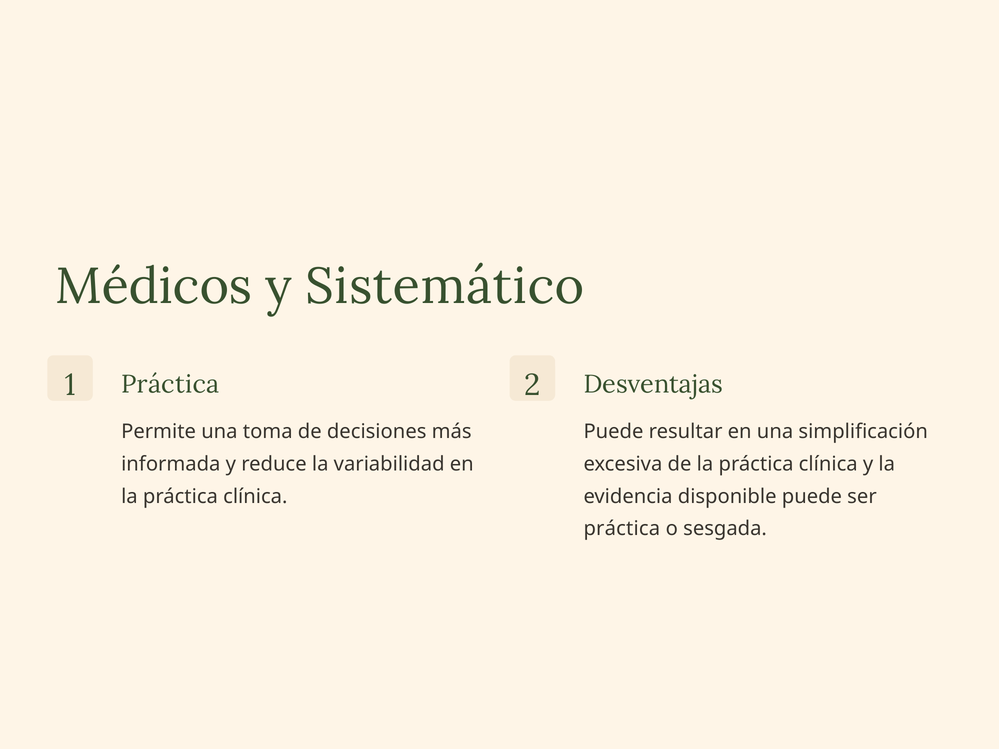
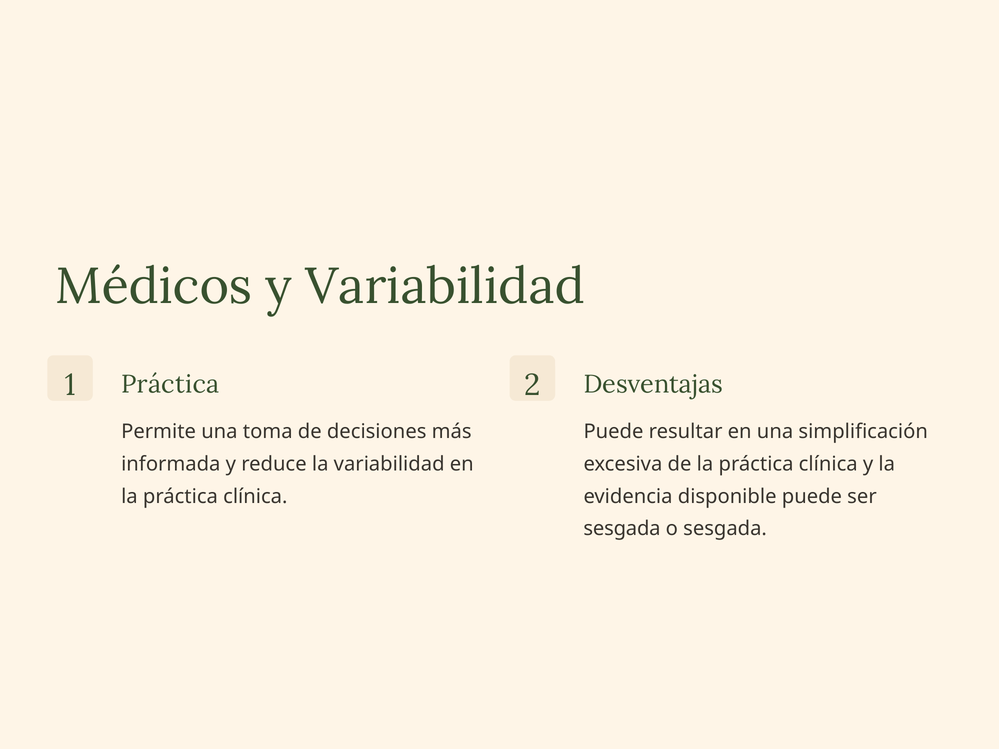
y Sistemático: Sistemático -> Variabilidad (445, 287)
práctica: práctica -> sesgada (622, 529)
